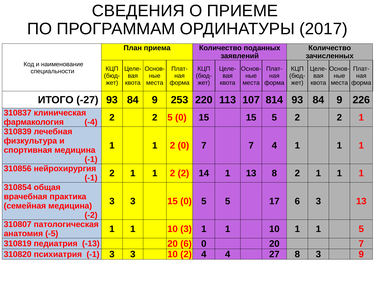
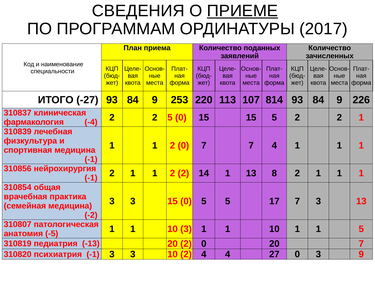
ПРИЕМЕ underline: none -> present (243, 11)
17 6: 6 -> 7 (297, 201)
20 6: 6 -> 2 (186, 244)
27 8: 8 -> 0 (297, 255)
